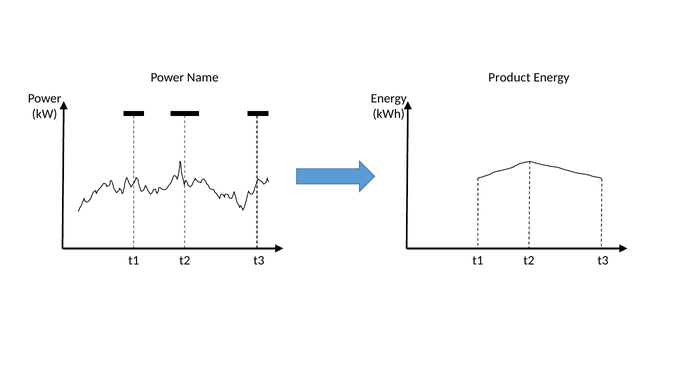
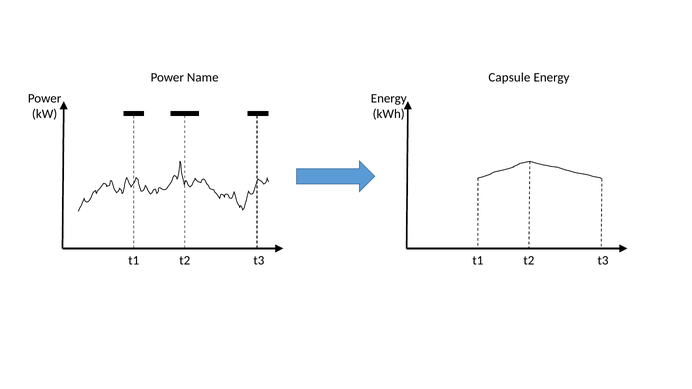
Product: Product -> Capsule (509, 78)
